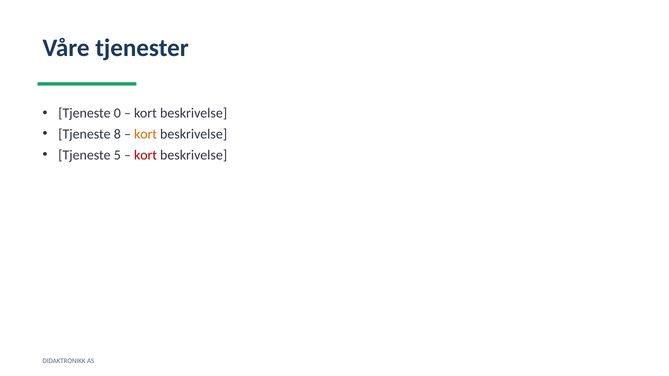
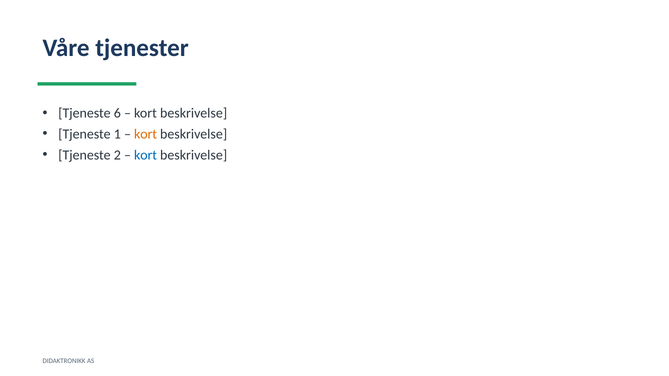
0: 0 -> 6 (117, 113)
8: 8 -> 1 (117, 134)
5: 5 -> 2 (117, 155)
kort colour: red -> blue (146, 155)
